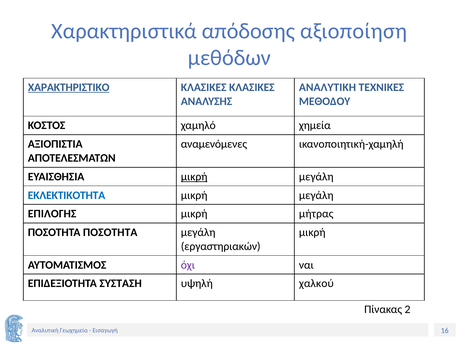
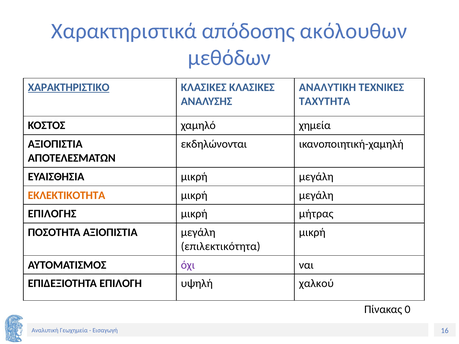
αξιοποίηση: αξιοποίηση -> ακόλουθων (354, 31)
ΜΕΘΟΔΟΥ: ΜΕΘΟΔΟΥ -> ΤΑΧΥΤΗΤΑ (325, 102)
αναμενόμενες: αναμενόμενες -> εκδηλώνονται (214, 144)
μικρή underline: present -> none (194, 177)
ΕΚΛΕΚΤΙΚΟΤΗΤΑ colour: blue -> orange (67, 195)
ΠΟΣΟΤΗΤΑ ΠΟΣΟΤΗΤΑ: ΠΟΣΟΤΗΤΑ -> ΑΞΙΟΠΙΣΤΙΑ (110, 233)
εργαστηριακών: εργαστηριακών -> επιλεκτικότητα (221, 247)
ΣΥΣΤΑΣΗ: ΣΥΣΤΑΣΗ -> ΕΠΙΛΟΓΗ (121, 284)
2: 2 -> 0 (408, 310)
